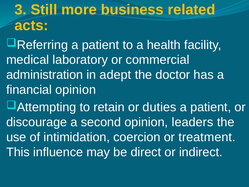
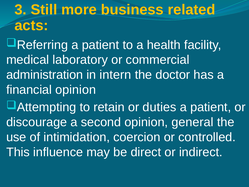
adept: adept -> intern (115, 75)
leaders: leaders -> general (193, 122)
treatment: treatment -> controlled (207, 137)
